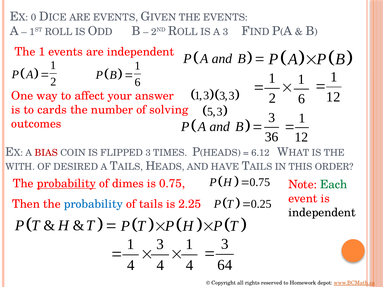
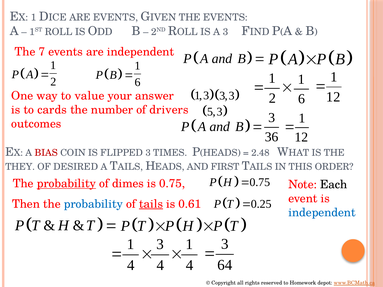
0: 0 -> 1 (34, 17)
The 1: 1 -> 7 (42, 52)
affect: affect -> value (89, 96)
solving: solving -> drivers (169, 110)
6.12: 6.12 -> 2.48 (260, 153)
WITH: WITH -> THEY (20, 167)
HAVE: HAVE -> FIRST (225, 167)
Each colour: green -> black (334, 185)
tails underline: none -> present (151, 204)
2.25: 2.25 -> 0.61 (190, 204)
independent colour: black -> blue (322, 213)
